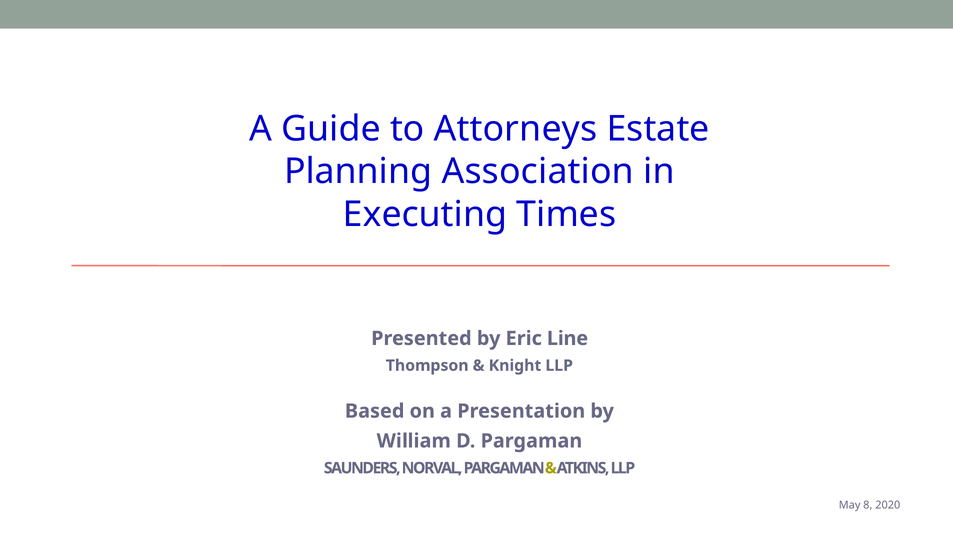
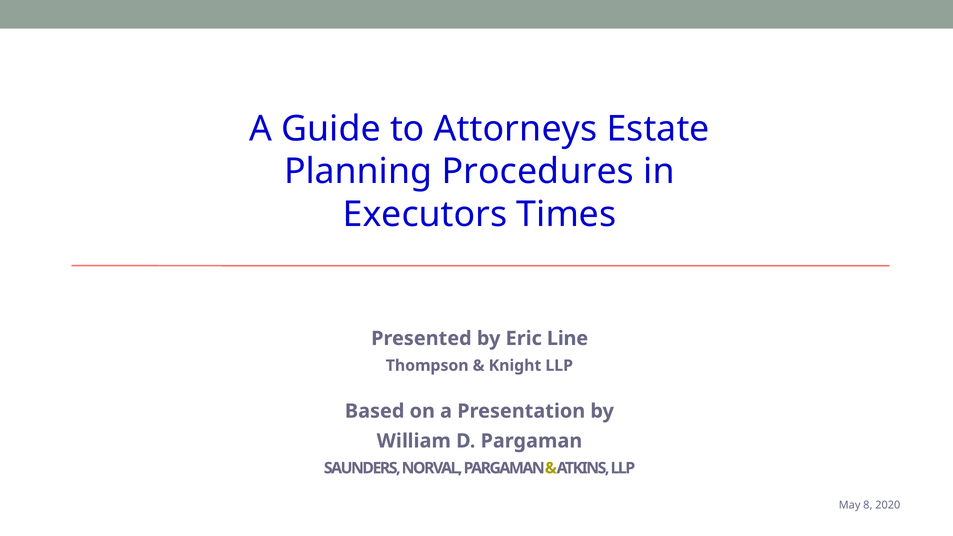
Association: Association -> Procedures (538, 172)
Executing: Executing -> Executors (425, 215)
